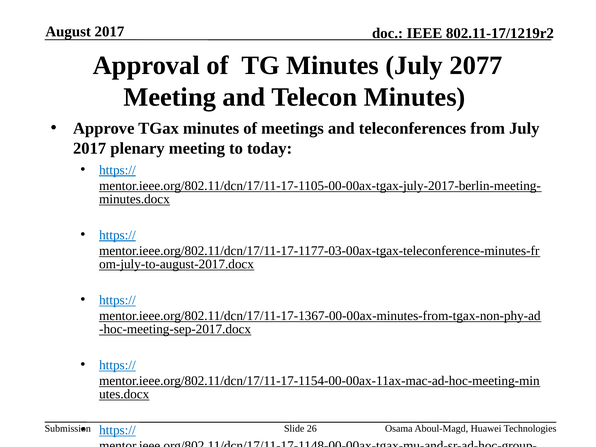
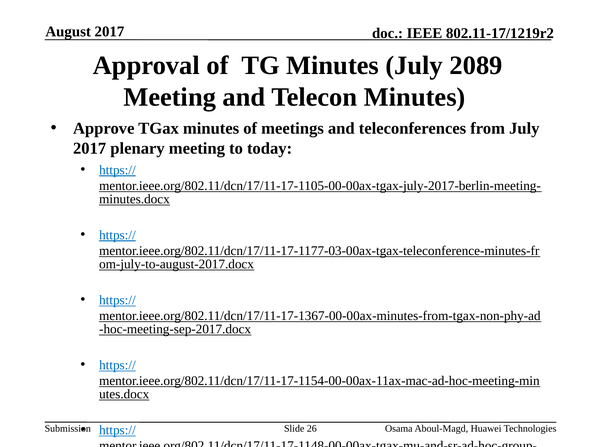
2077: 2077 -> 2089 (476, 65)
